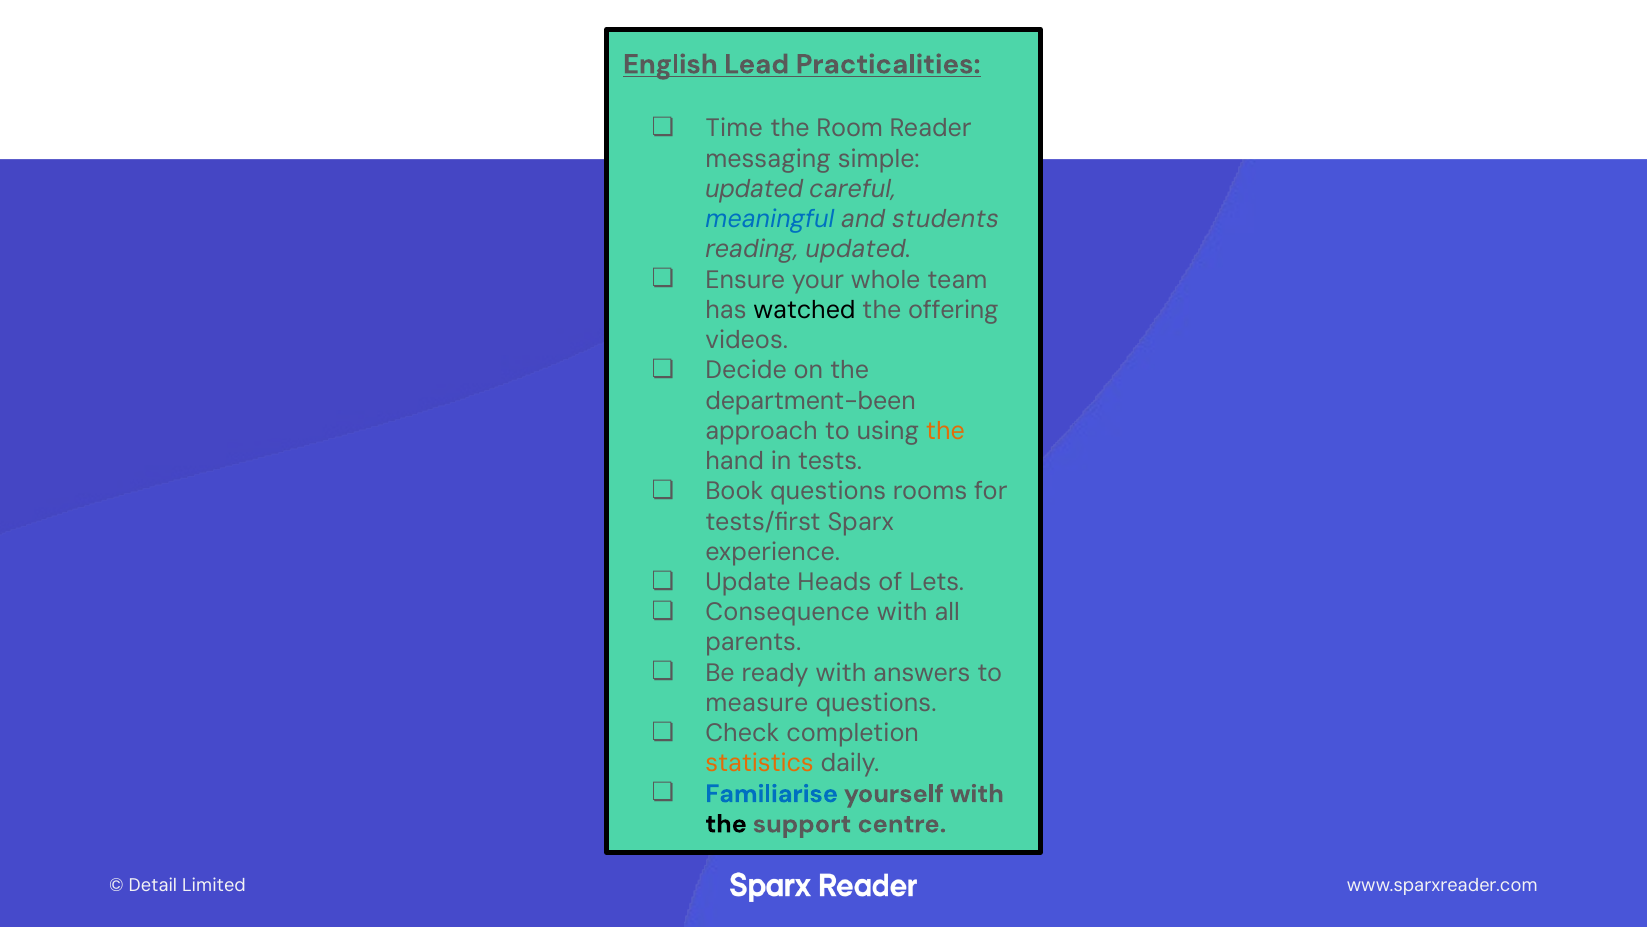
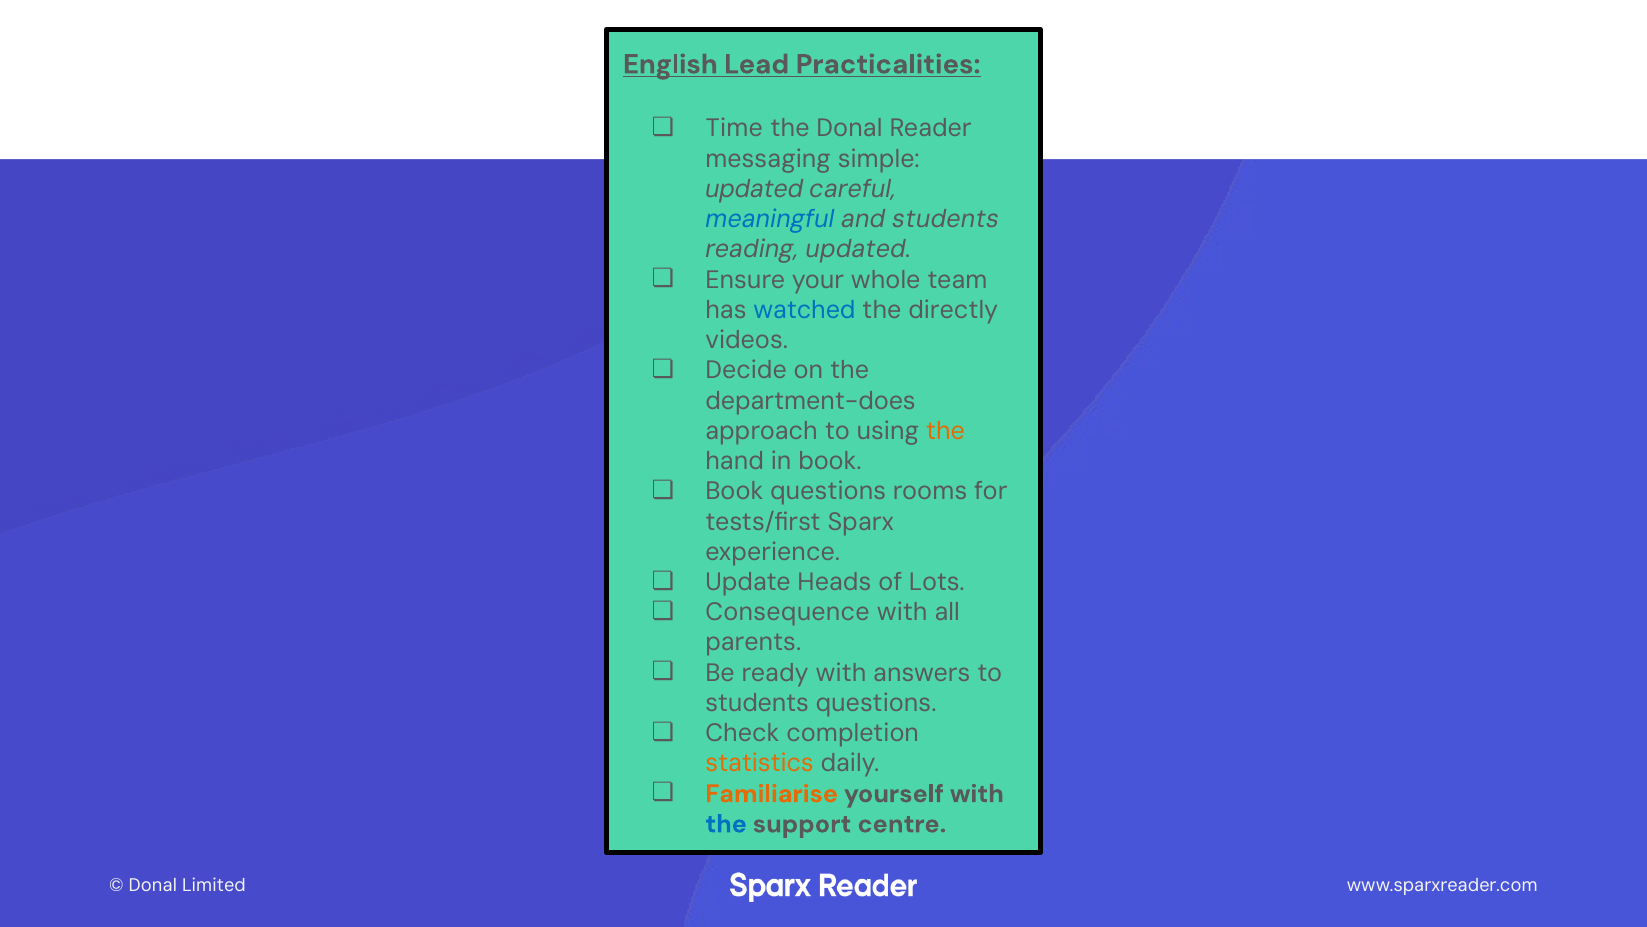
the Room: Room -> Donal (850, 129)
watched colour: black -> blue (804, 310)
offering: offering -> directly (953, 310)
department-been: department-been -> department-does (811, 401)
in tests: tests -> book (830, 461)
Lets: Lets -> Lots (937, 582)
measure: measure -> students (757, 703)
Familiarise colour: blue -> orange (772, 793)
the colour: black -> blue (726, 824)
Detail: Detail -> Donal (153, 885)
